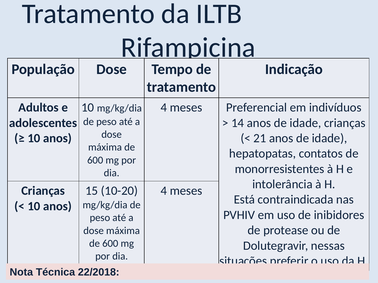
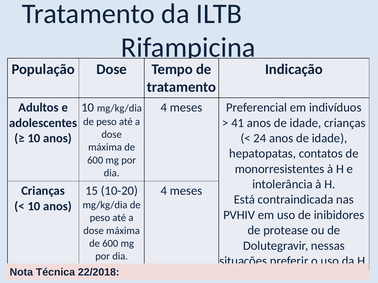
14: 14 -> 41 (238, 123)
21: 21 -> 24 (260, 138)
